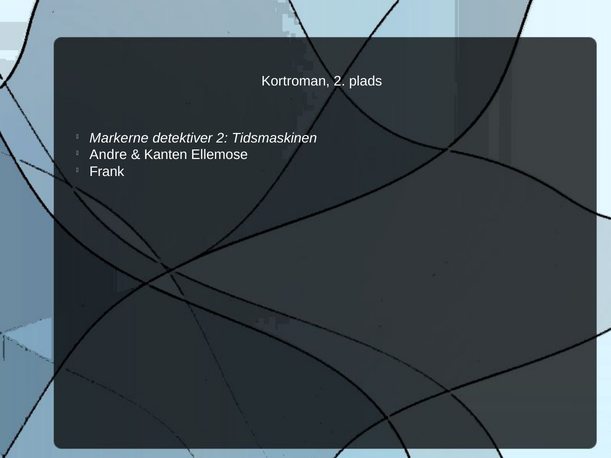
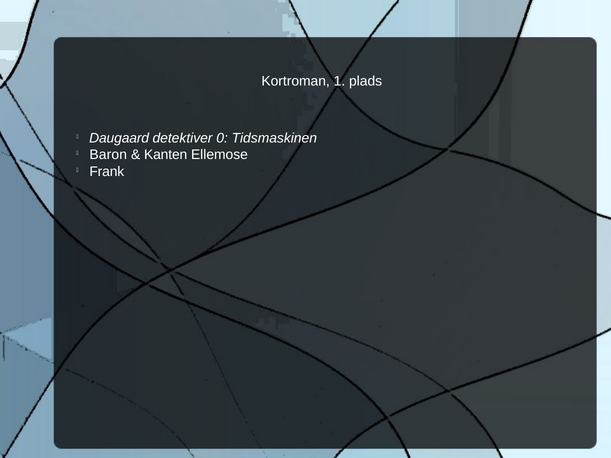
Kortroman 2: 2 -> 1 (339, 81)
Markerne: Markerne -> Daugaard (119, 138)
detektiver 2: 2 -> 0 (222, 138)
Andre: Andre -> Baron (108, 155)
